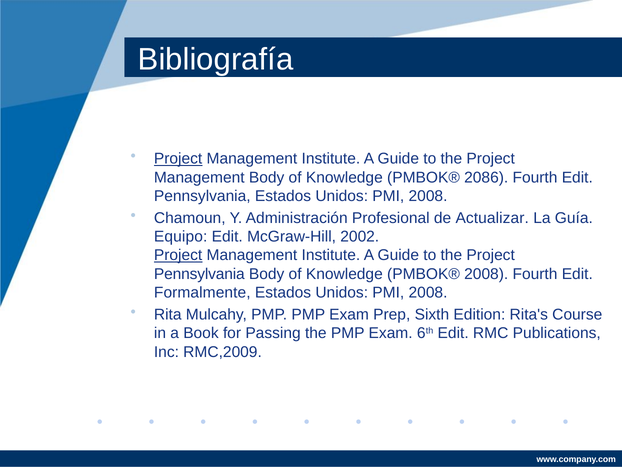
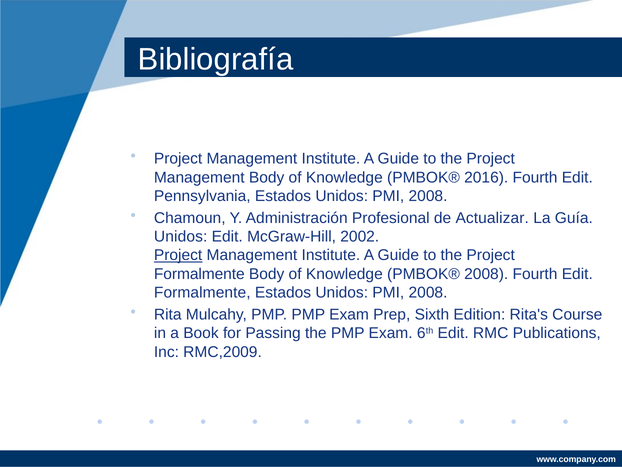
Project underline: present -> none (178, 159)
2086: 2086 -> 2016 (486, 177)
Equipo: Equipo -> Unidos (181, 236)
Pennsylvania: Pennsylvania -> Formalmente (199, 274)
